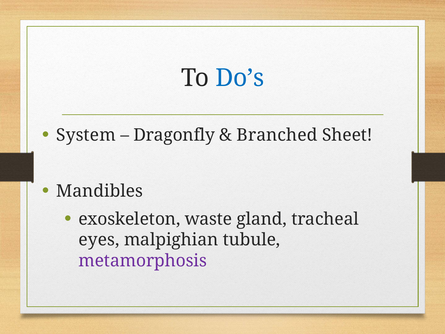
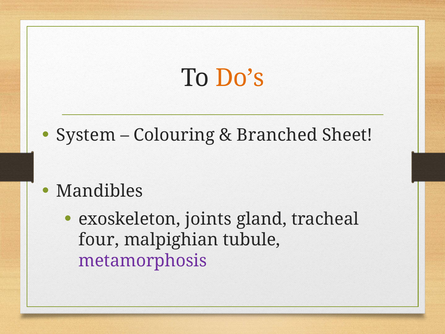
Do’s colour: blue -> orange (240, 78)
Dragonfly: Dragonfly -> Colouring (174, 135)
waste: waste -> joints (208, 219)
eyes: eyes -> four (99, 240)
